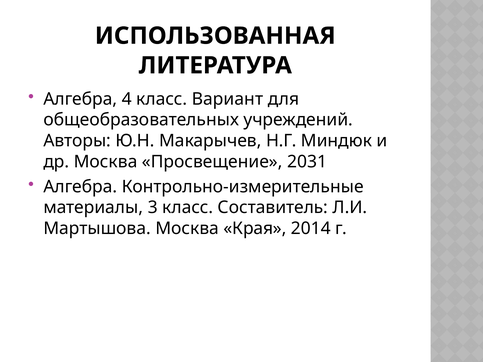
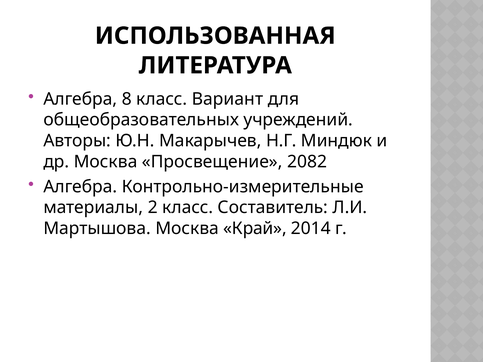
4: 4 -> 8 (127, 99)
2031: 2031 -> 2082 (307, 162)
3: 3 -> 2 (153, 208)
Края: Края -> Край (255, 229)
